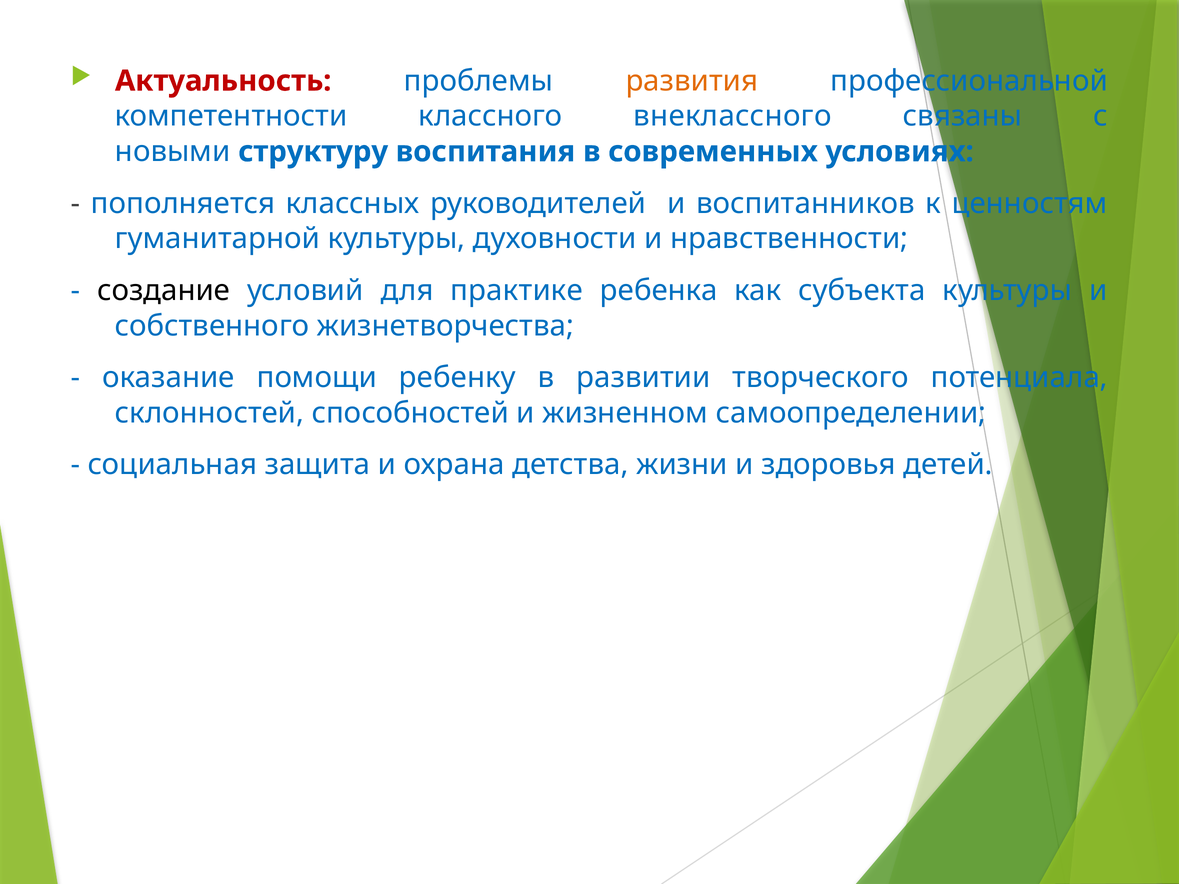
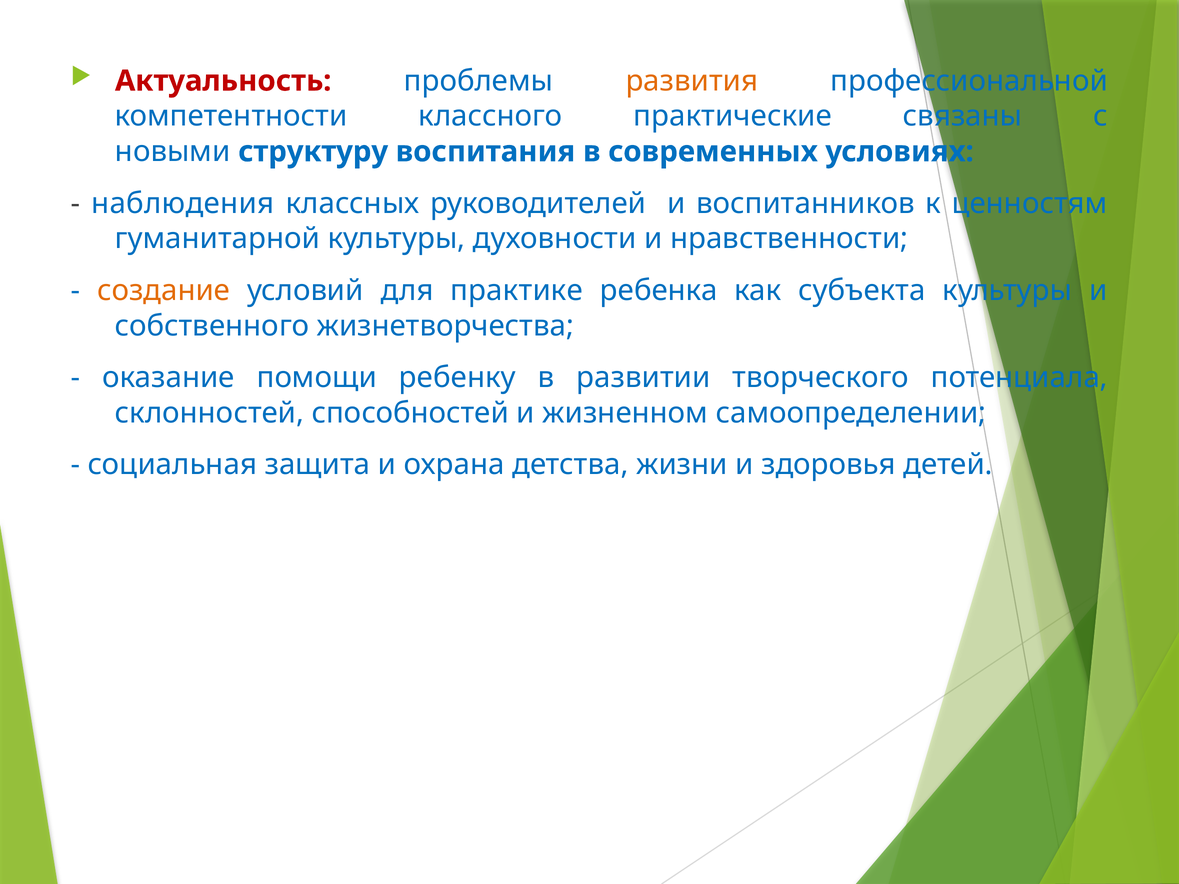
внеклассного: внеклассного -> практические (733, 116)
пополняется: пополняется -> наблюдения (183, 203)
создание colour: black -> orange (164, 291)
